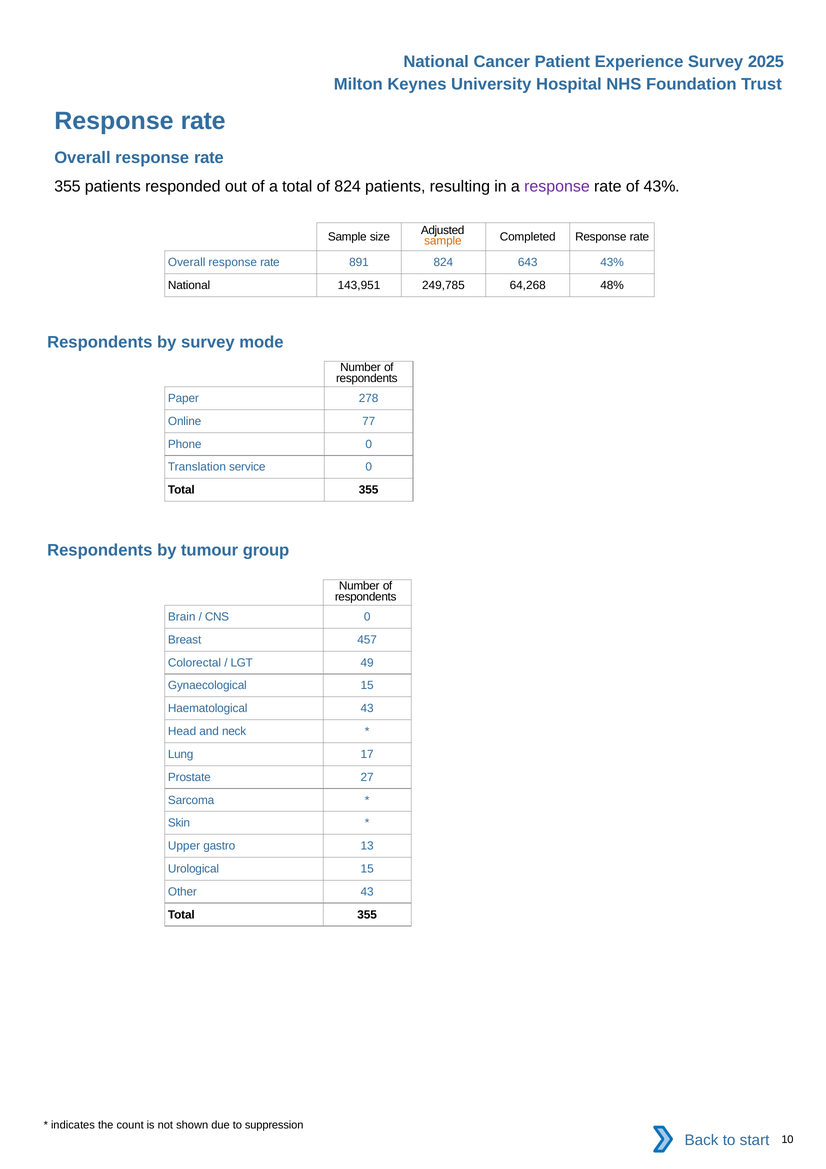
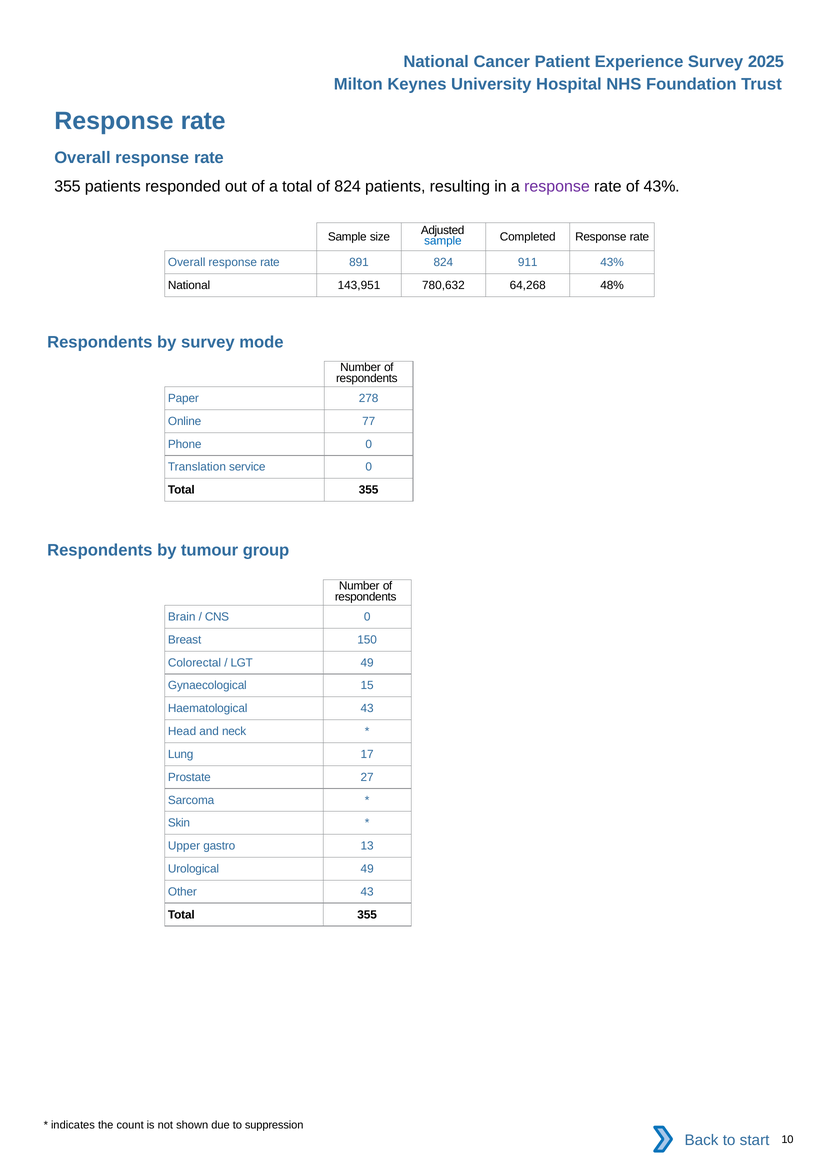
sample colour: orange -> blue (443, 241)
643: 643 -> 911 (528, 262)
249,785: 249,785 -> 780,632 (443, 285)
457: 457 -> 150 (367, 640)
Urological 15: 15 -> 49 (367, 869)
